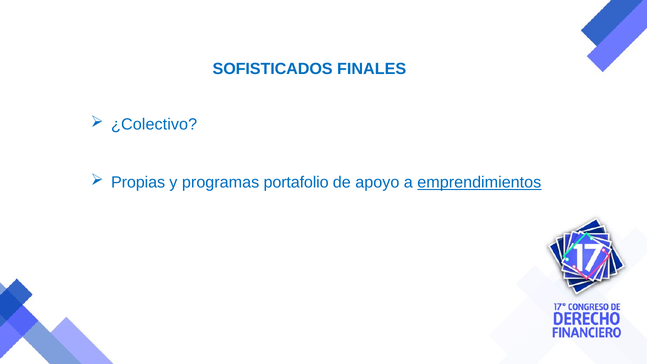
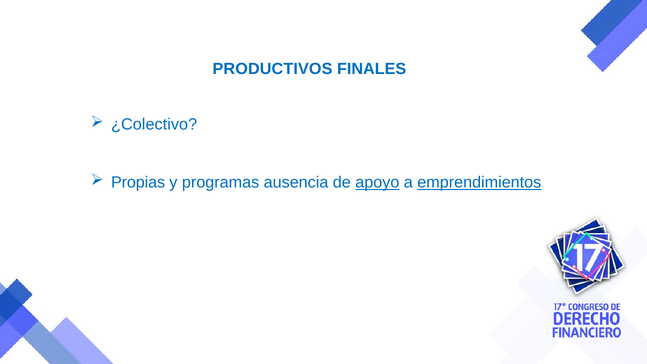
SOFISTICADOS: SOFISTICADOS -> PRODUCTIVOS (272, 69)
portafolio: portafolio -> ausencia (296, 183)
apoyo underline: none -> present (377, 183)
